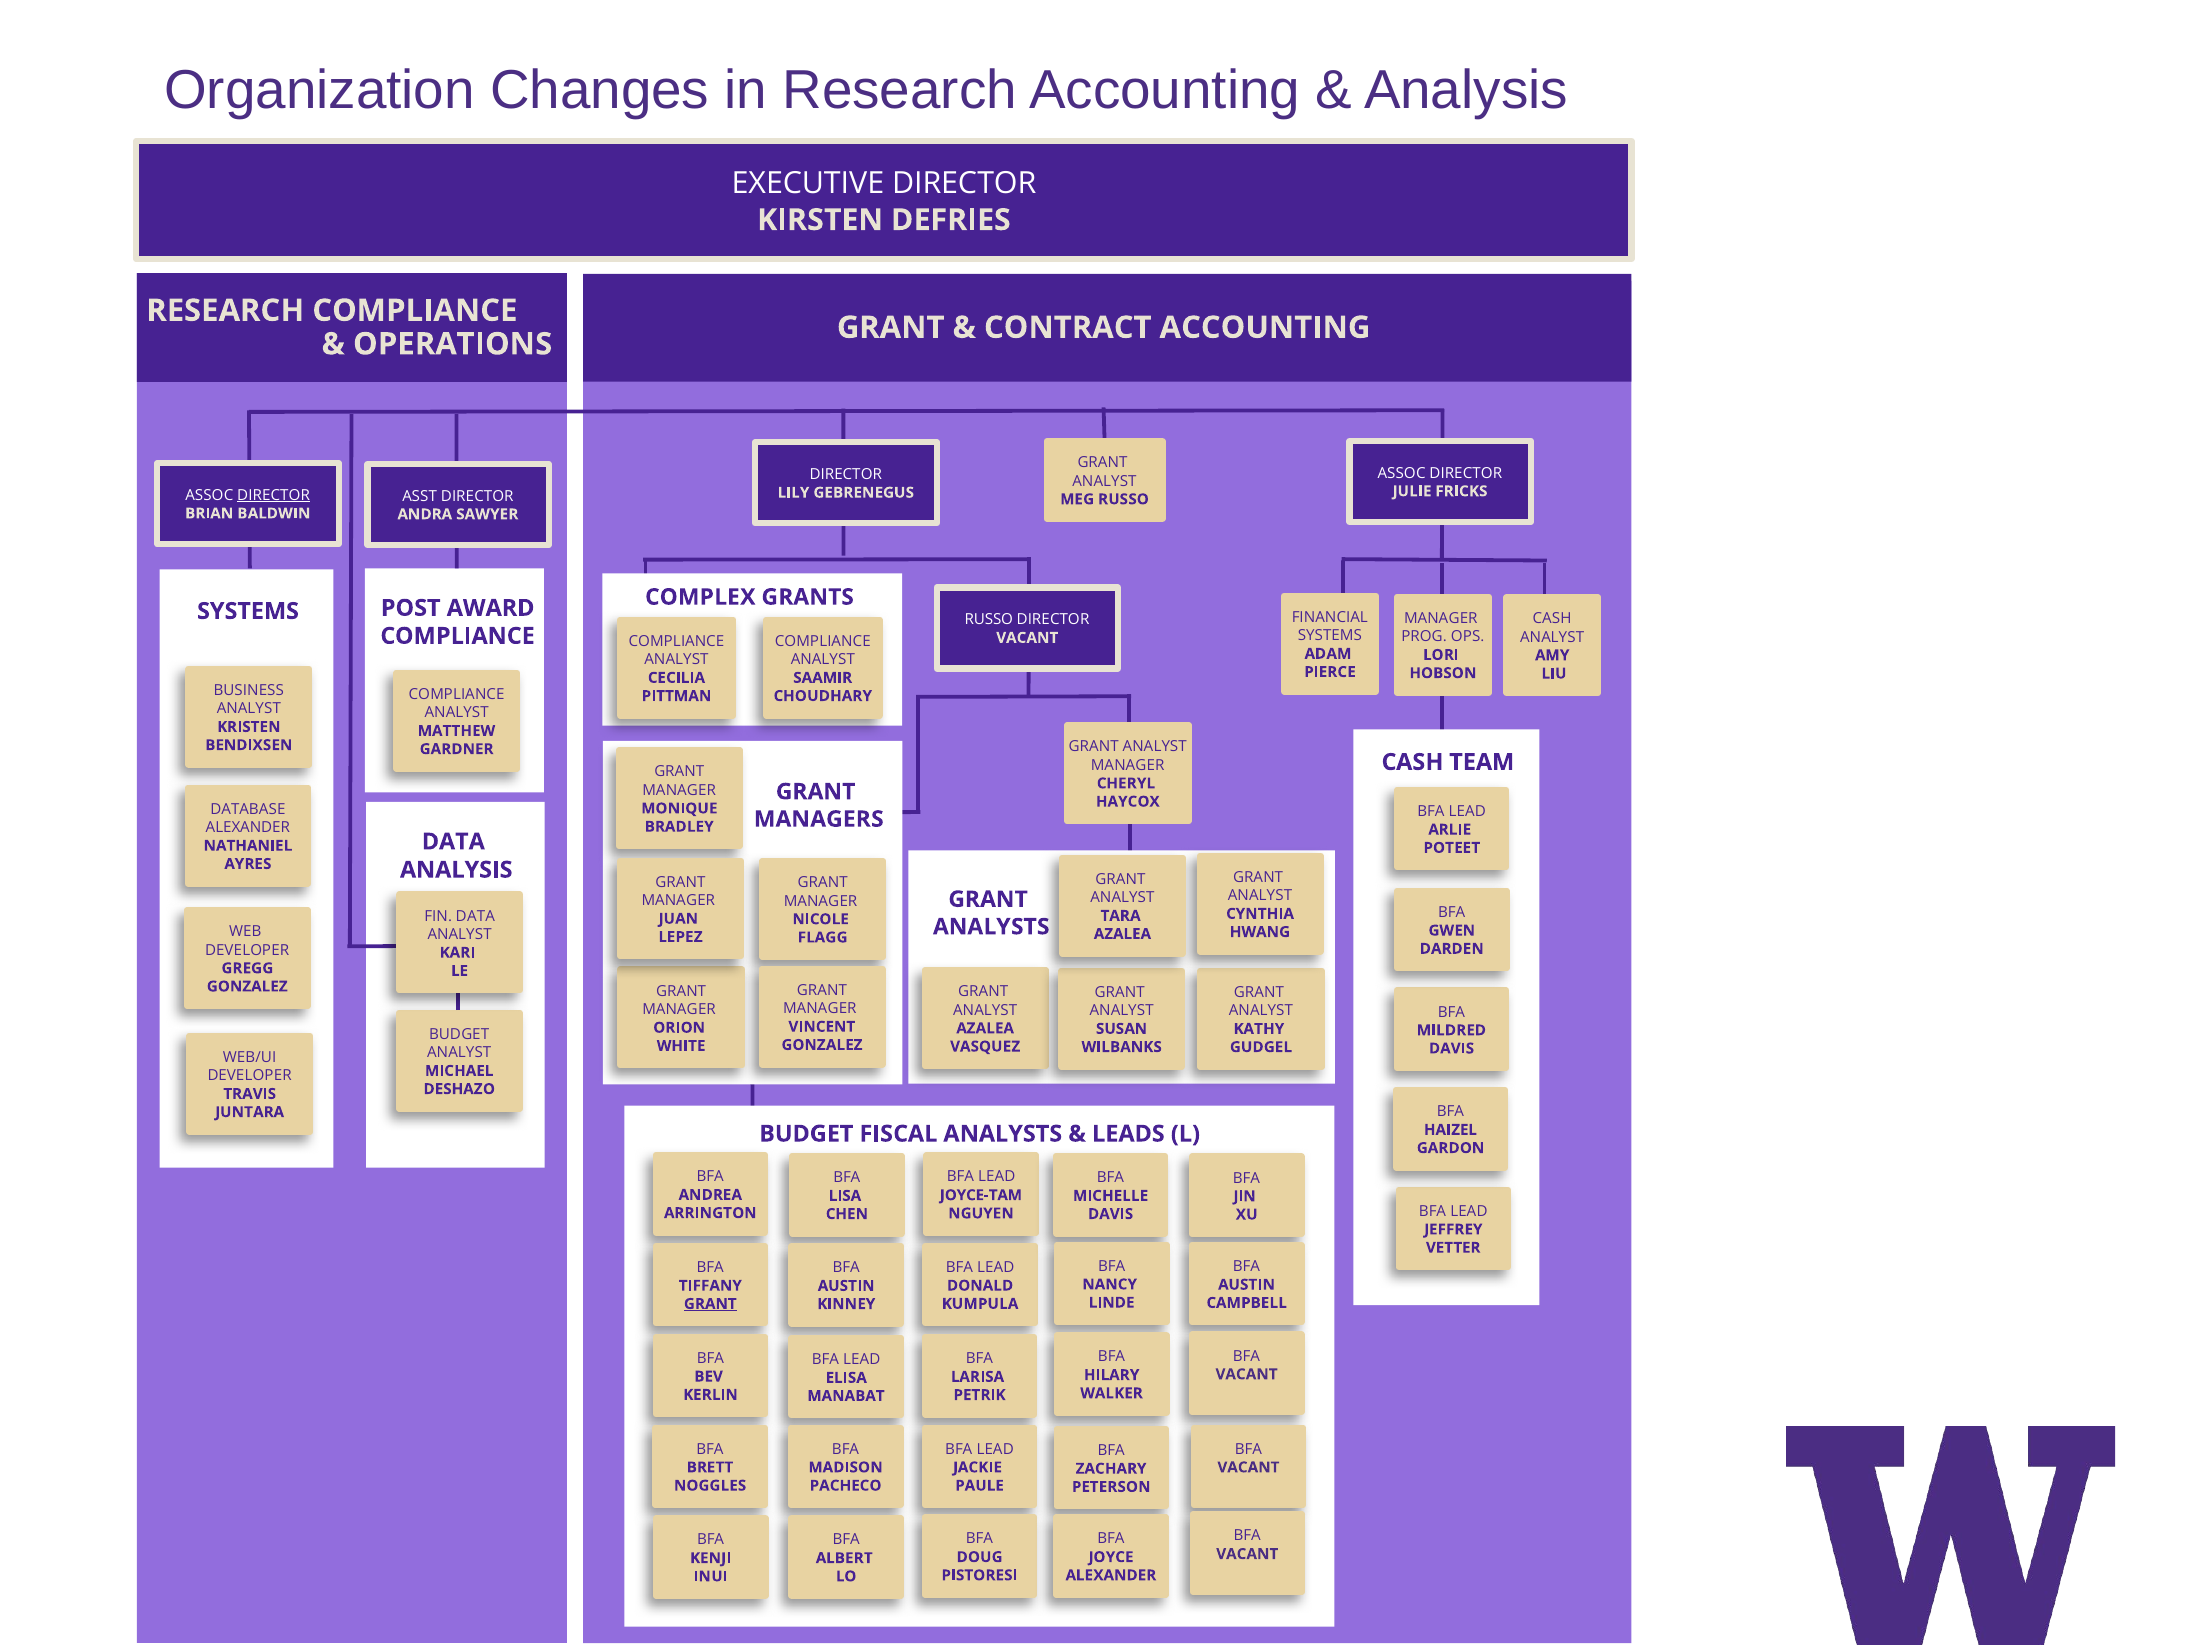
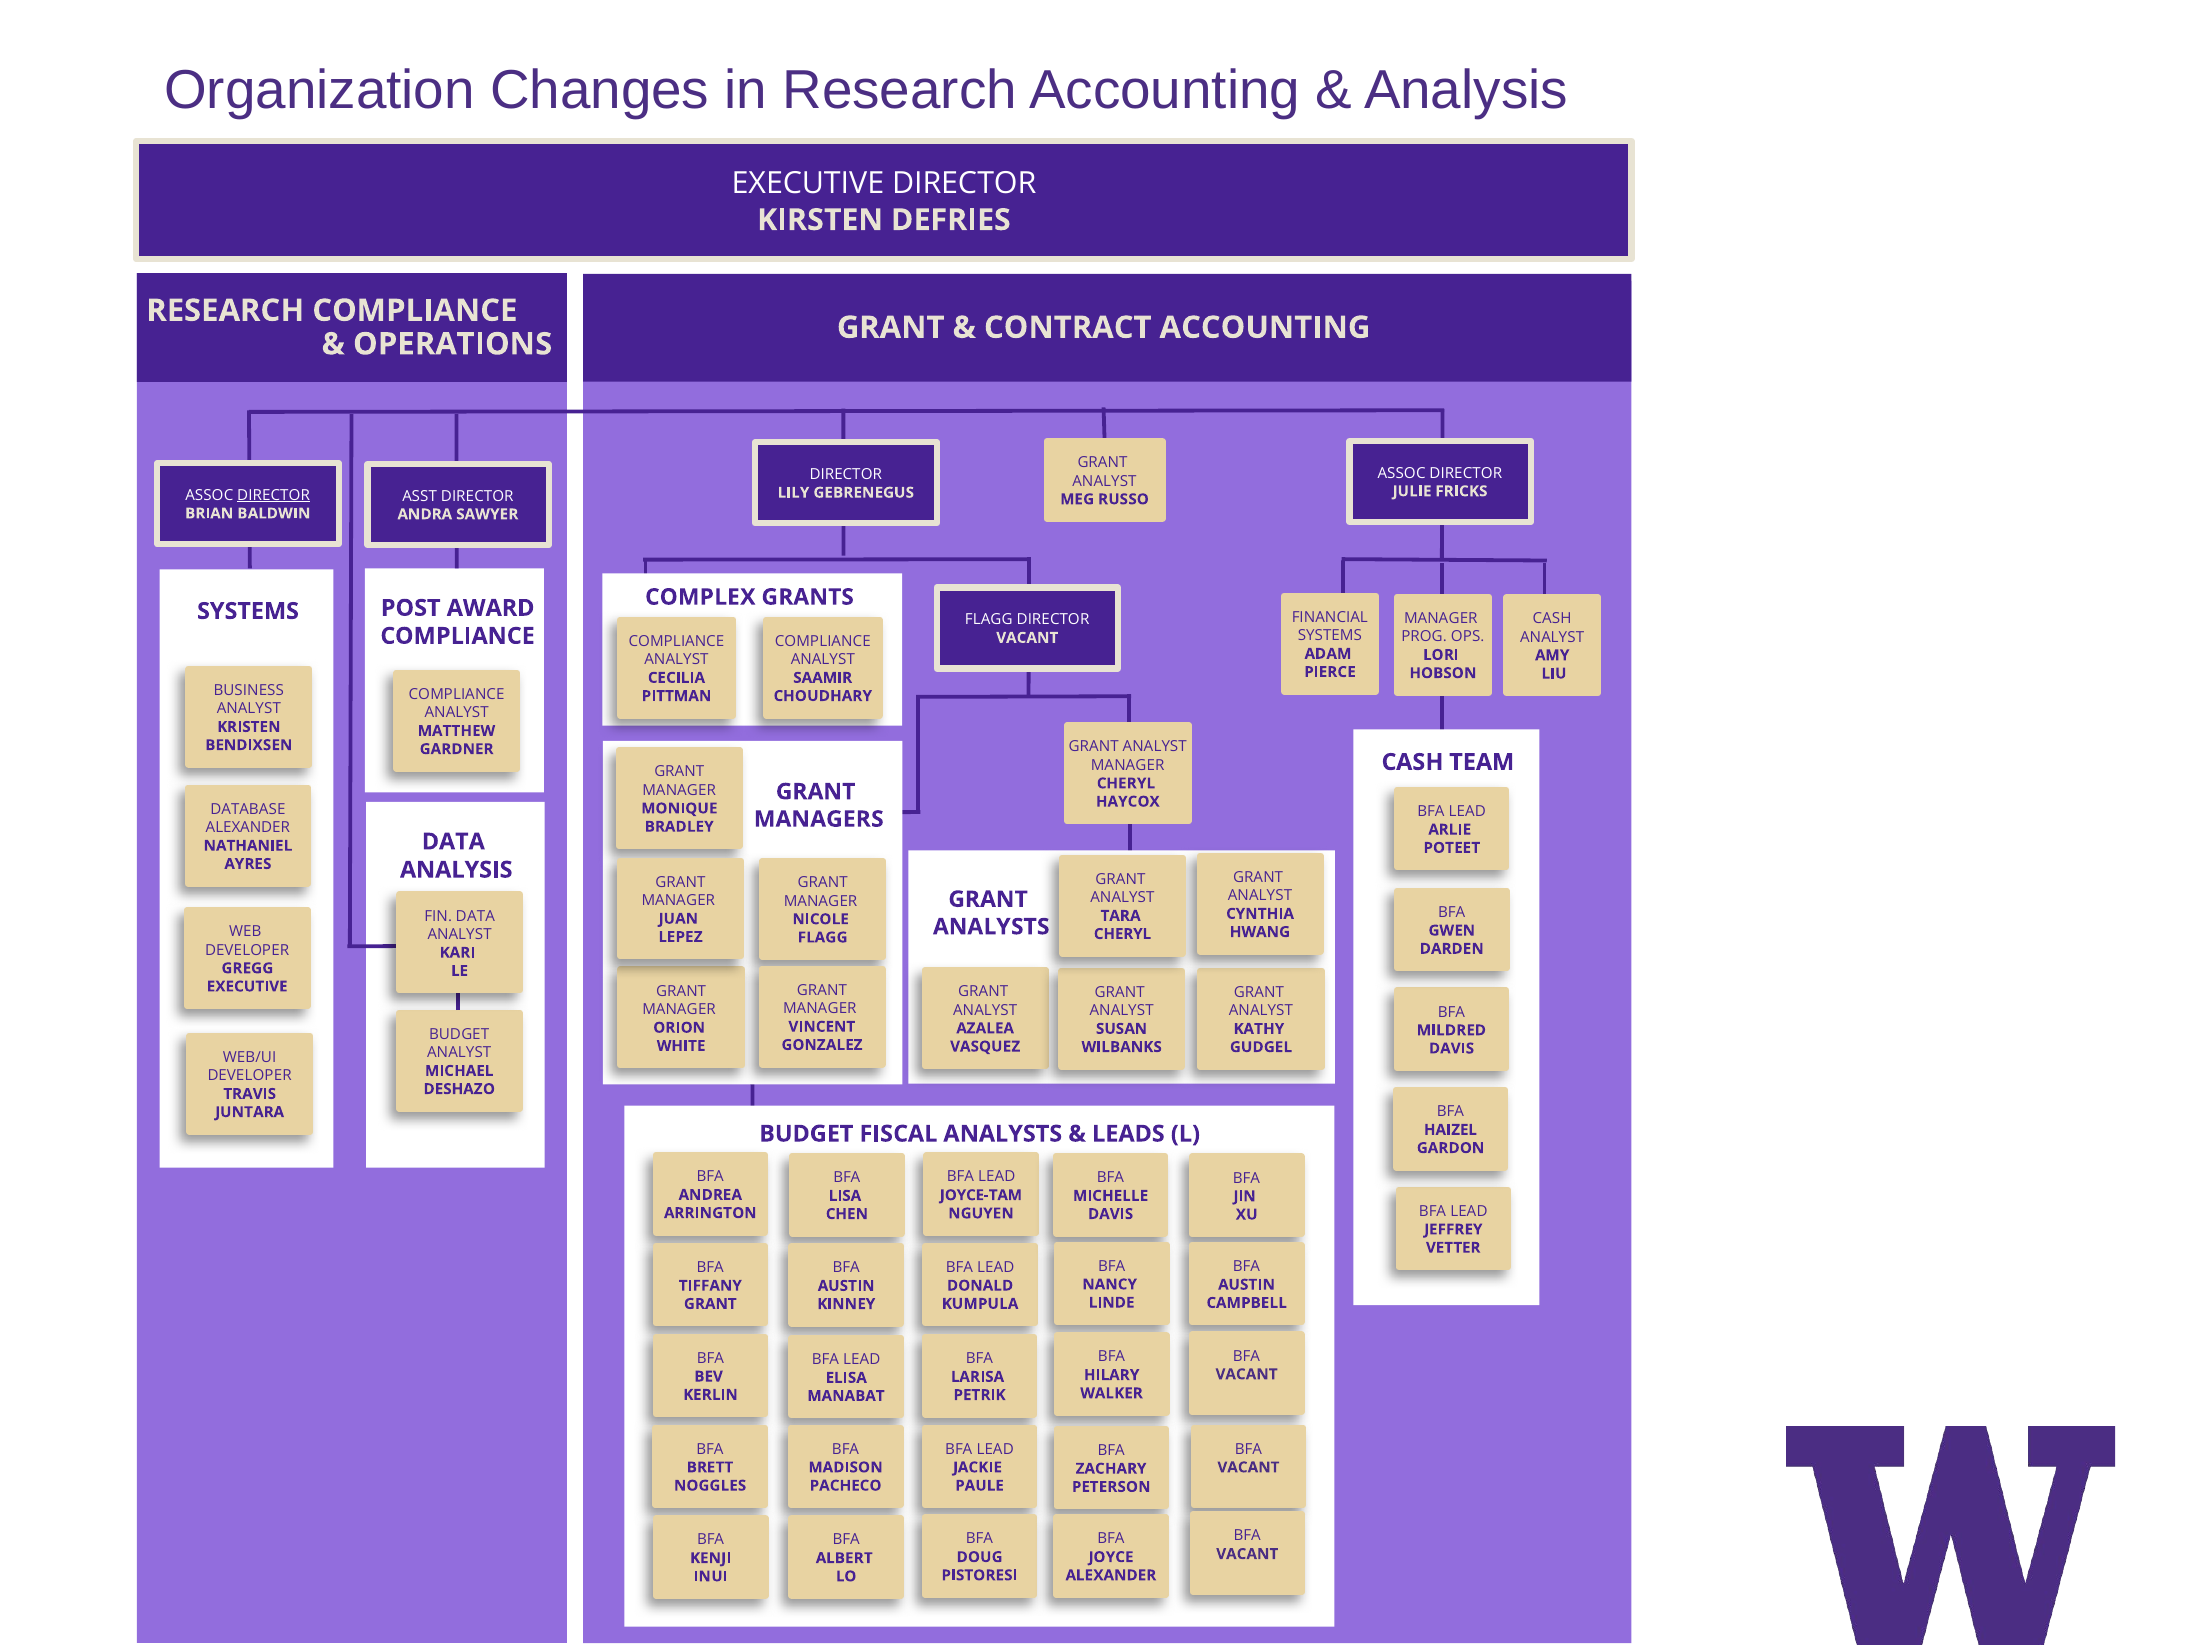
RUSSO: RUSSO -> FLAGG (989, 619)
AZALEA: AZALEA -> CHERYL (1122, 934)
GONZALEZ: GONZALEZ -> EXECUTIVE (247, 986)
GRANT underline: present -> none (710, 1304)
